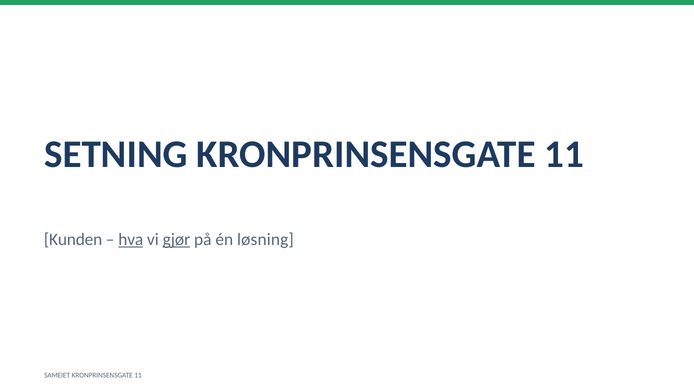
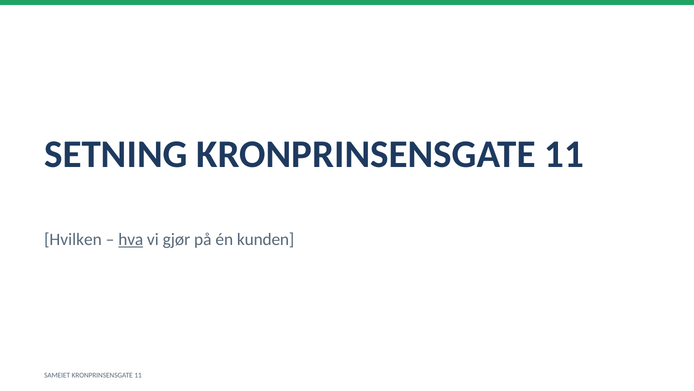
Kunden: Kunden -> Hvilken (73, 239)
gjør underline: present -> none (176, 239)
løsning: løsning -> kunden (266, 239)
